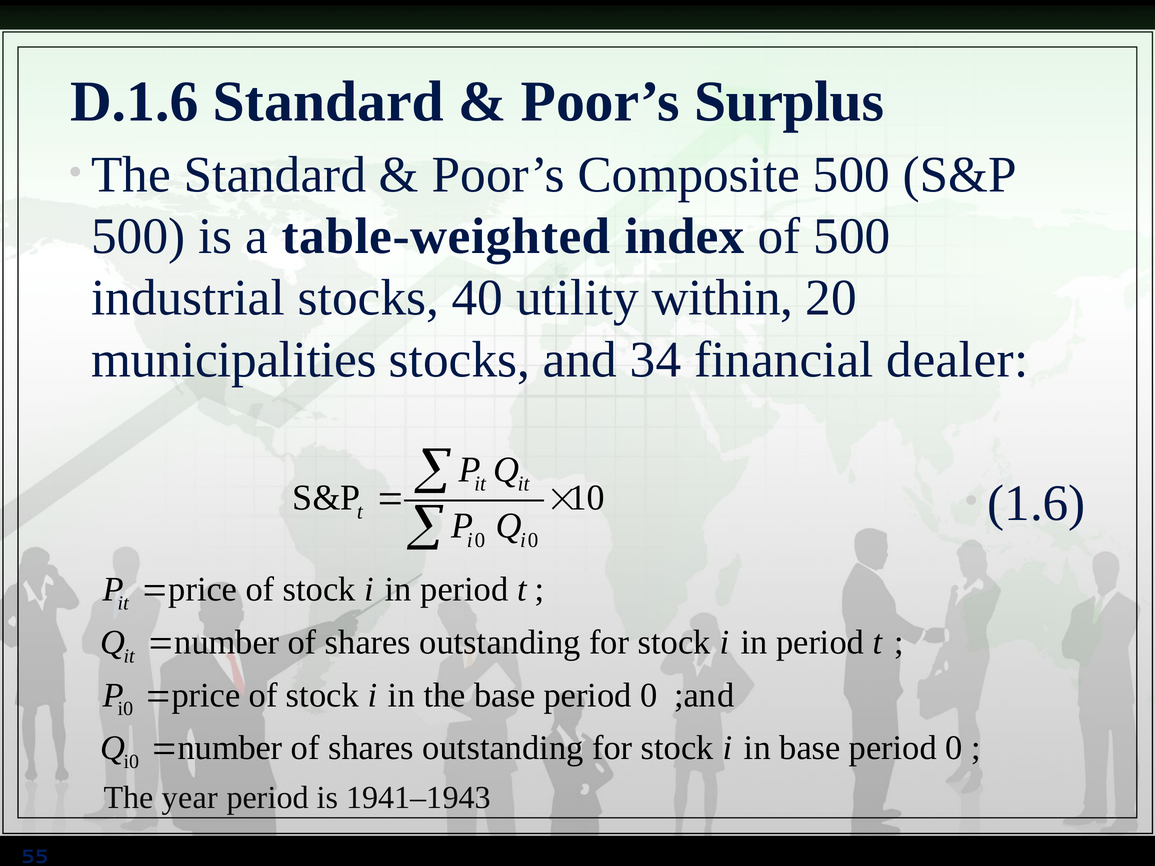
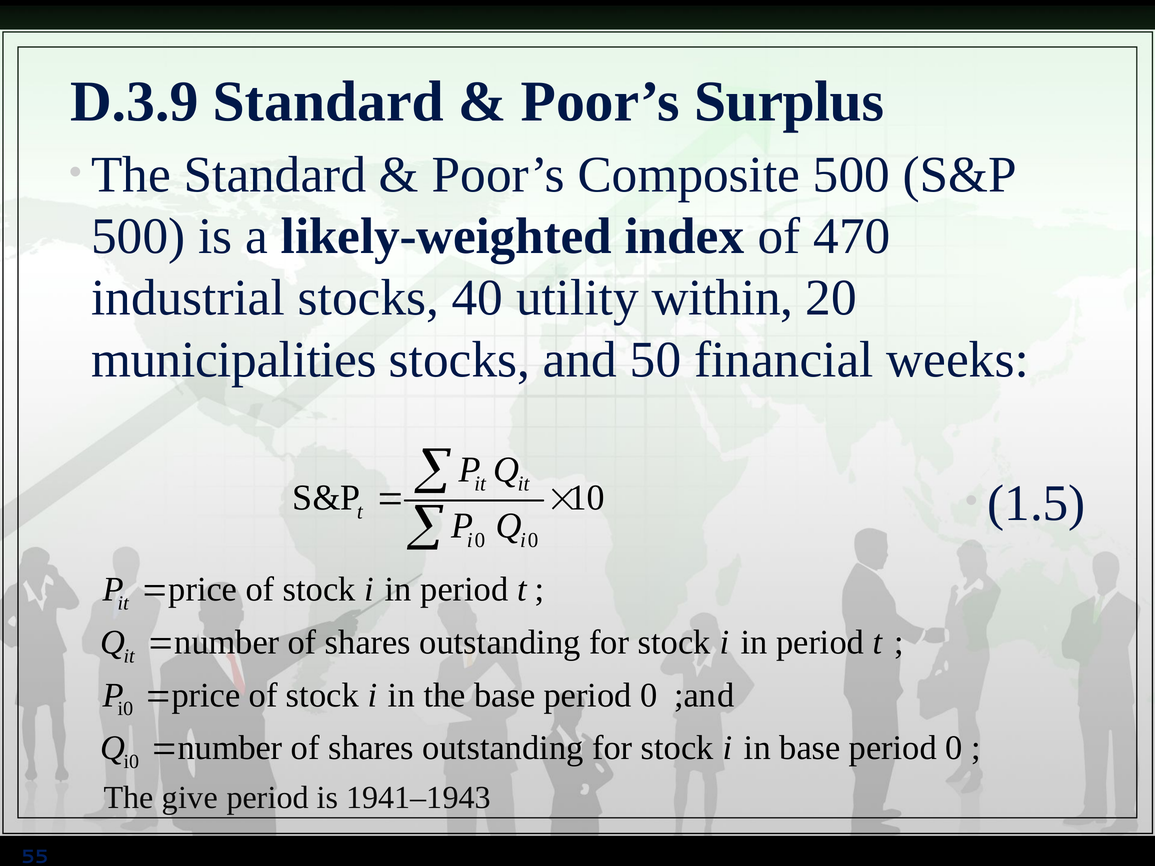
D.1.6: D.1.6 -> D.3.9 (134, 101)
table-weighted: table-weighted -> likely-weighted (446, 237)
of 500: 500 -> 470 (852, 237)
34: 34 -> 50 (655, 360)
dealer: dealer -> weeks (958, 360)
1.6: 1.6 -> 1.5 (1036, 504)
year: year -> give (190, 798)
